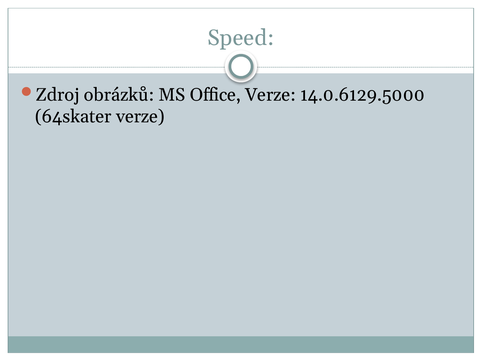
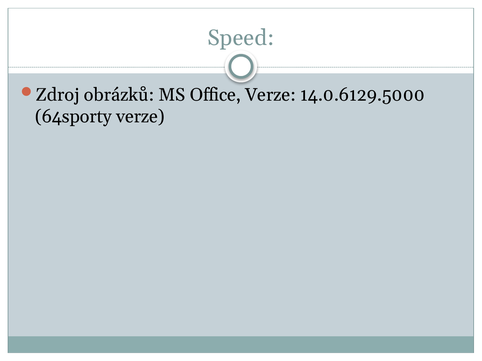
64skater: 64skater -> 64sporty (73, 117)
